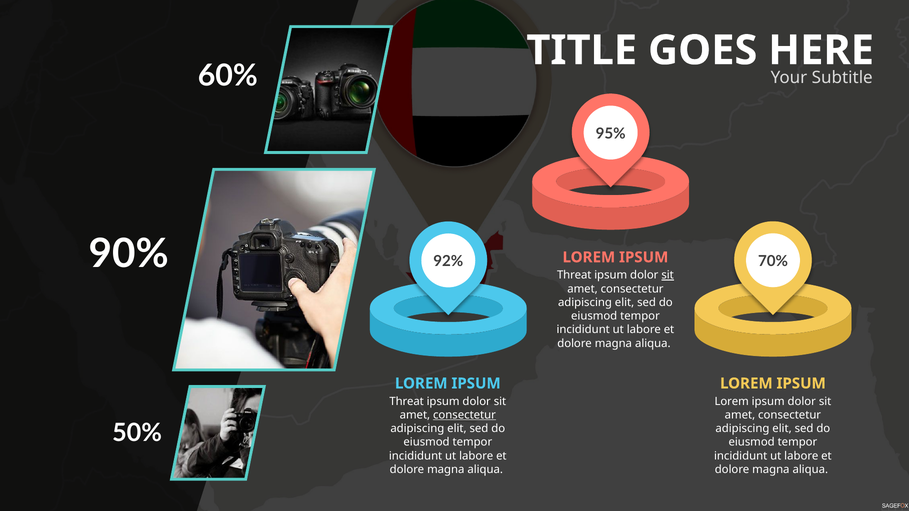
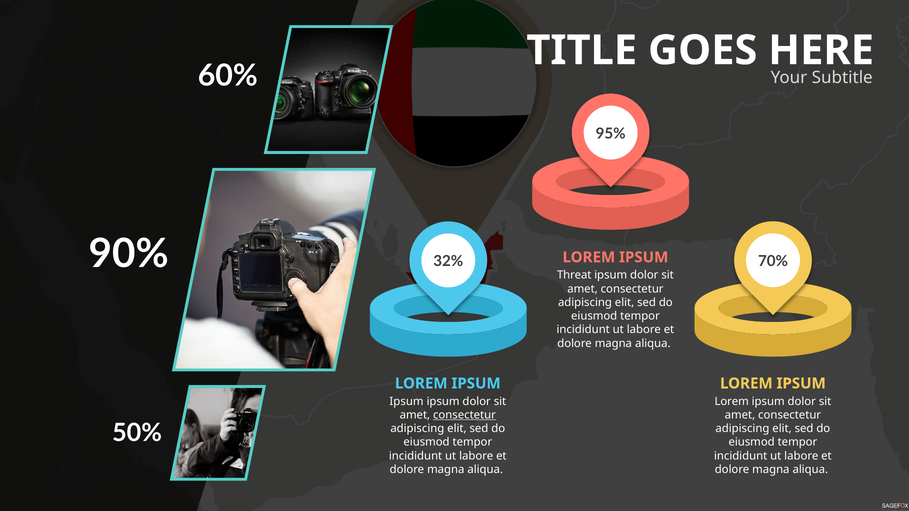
92%: 92% -> 32% (448, 262)
sit underline: present -> none (668, 275)
Threat: Threat -> Ipsum (407, 402)
